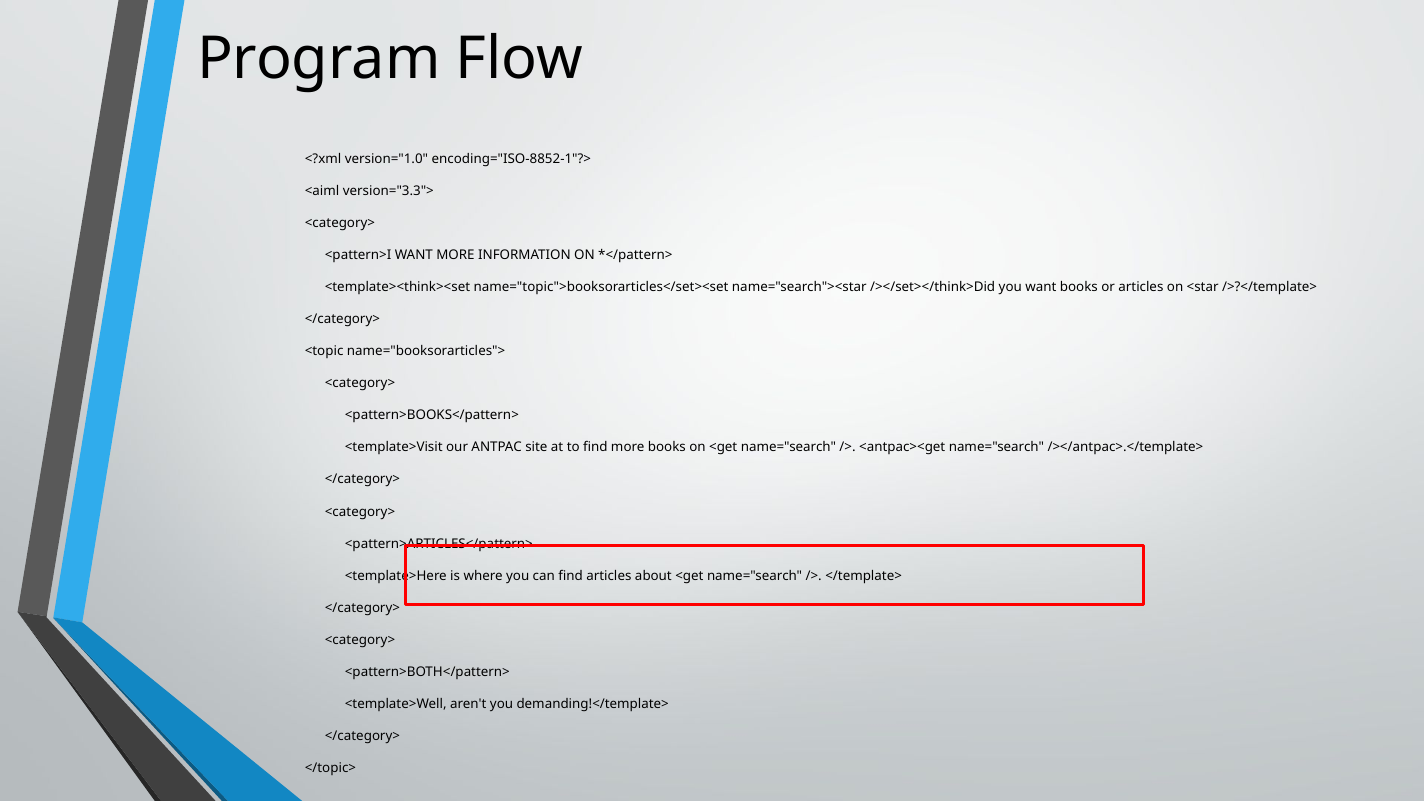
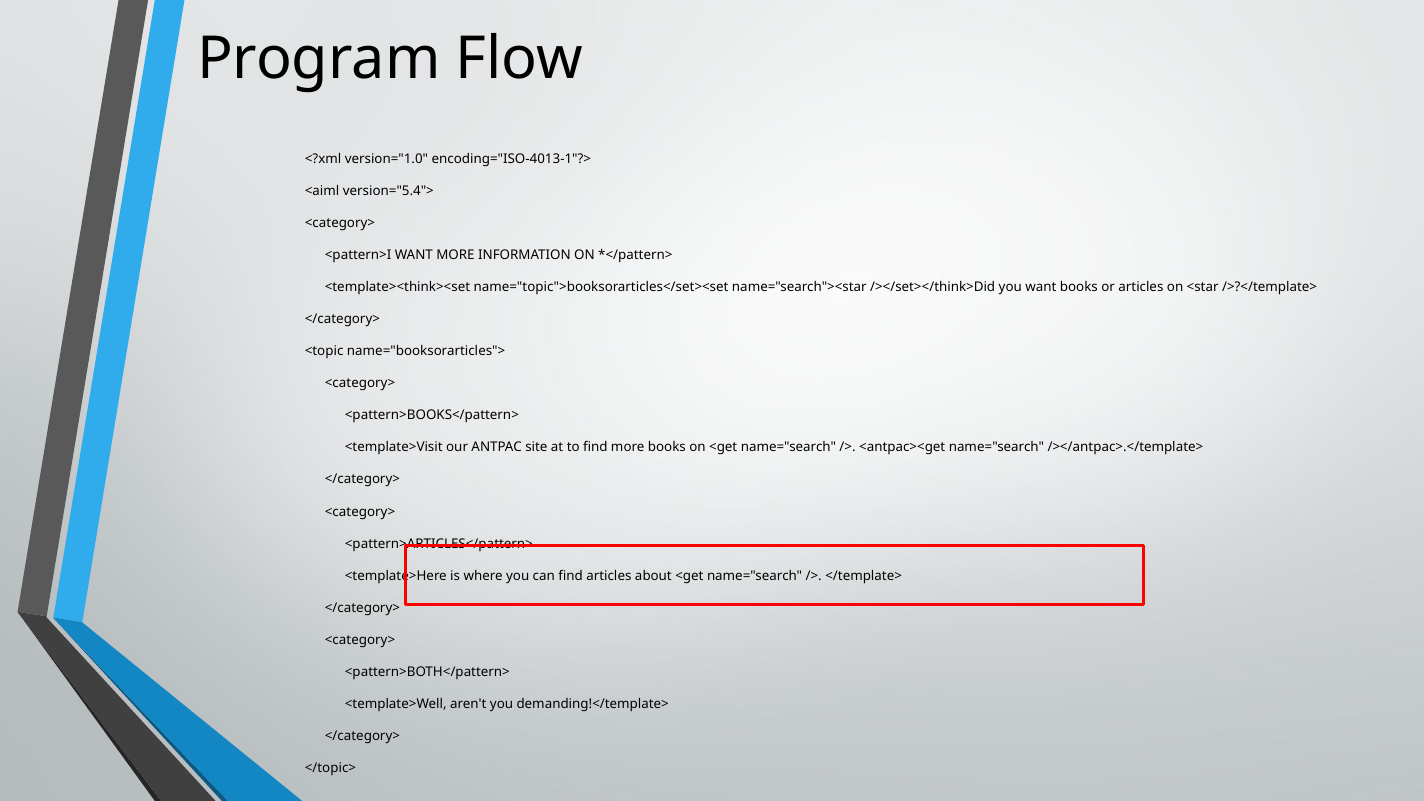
encoding="ISO-8852-1"?>: encoding="ISO-8852-1"?> -> encoding="ISO-4013-1"?> (511, 159)
version="3.3">: version="3.3"> -> version="5.4"> (388, 191)
